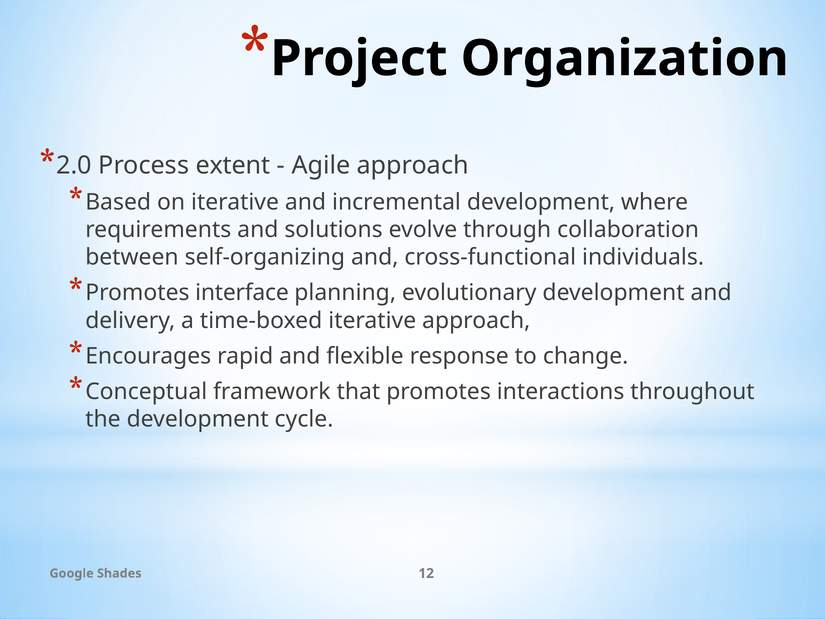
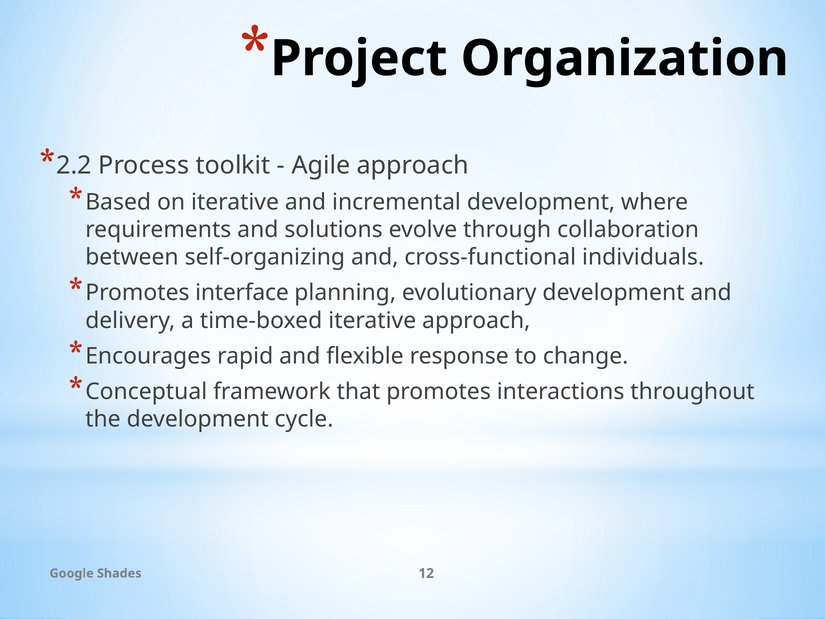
2.0: 2.0 -> 2.2 (74, 165)
extent: extent -> toolkit (233, 165)
